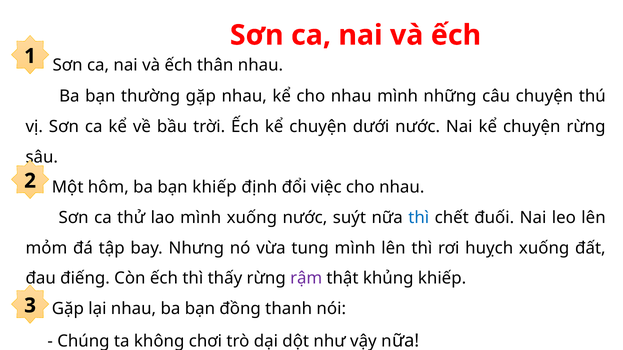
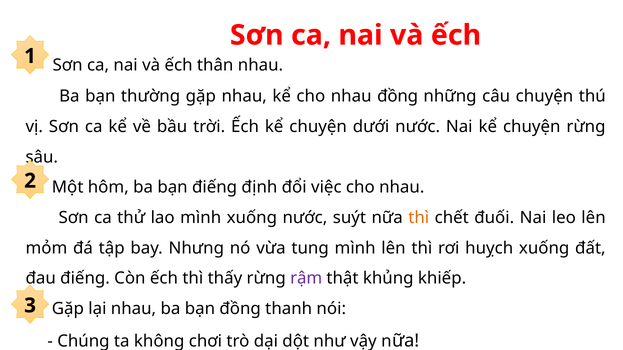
nhau mình: mình -> đồng (398, 96)
bạn khiếp: khiếp -> điếng (215, 188)
thì colour: blue -> orange (419, 218)
